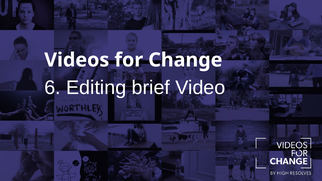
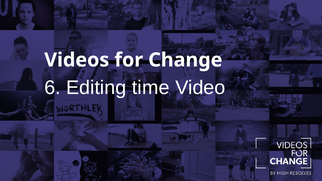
brief: brief -> time (151, 88)
